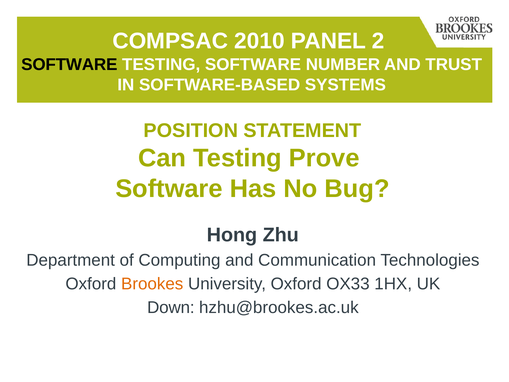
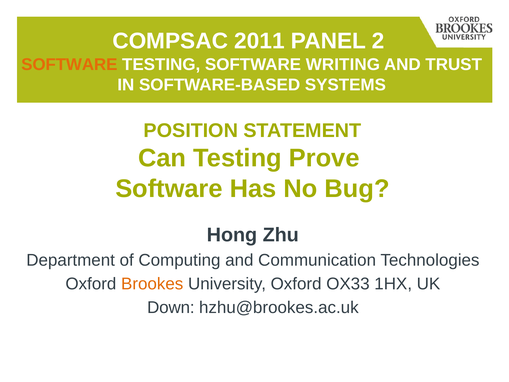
2010: 2010 -> 2011 (259, 41)
SOFTWARE colour: black -> orange (69, 64)
NUMBER: NUMBER -> WRITING (343, 64)
